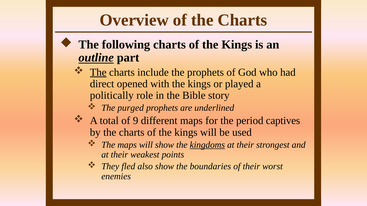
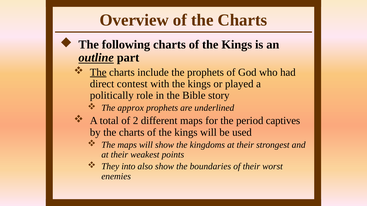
opened: opened -> contest (132, 84)
purged: purged -> approx (131, 108)
9: 9 -> 2 (136, 121)
kingdoms underline: present -> none (207, 145)
fled: fled -> into (128, 167)
